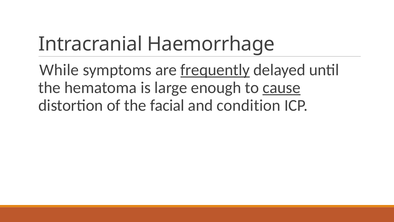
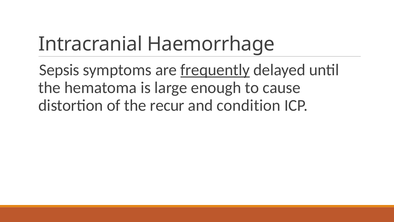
While: While -> Sepsis (59, 70)
cause underline: present -> none (282, 88)
facial: facial -> recur (167, 105)
